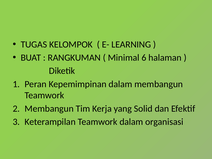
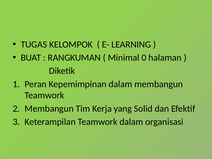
6: 6 -> 0 (144, 58)
